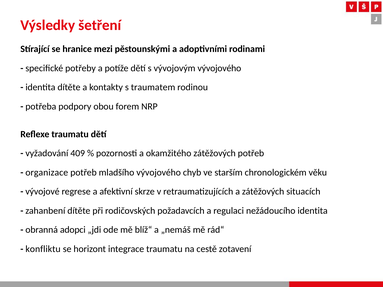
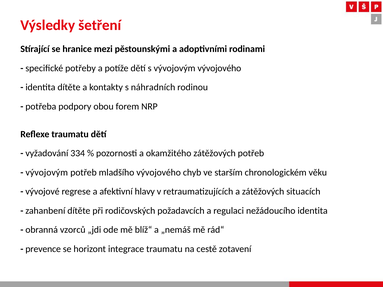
traumatem: traumatem -> náhradních (153, 87)
409: 409 -> 334 (78, 153)
organizace: organizace -> vývojovým (47, 173)
skrze: skrze -> hlavy (145, 192)
adopci: adopci -> vzorců (73, 230)
konfliktu: konfliktu -> prevence (43, 249)
